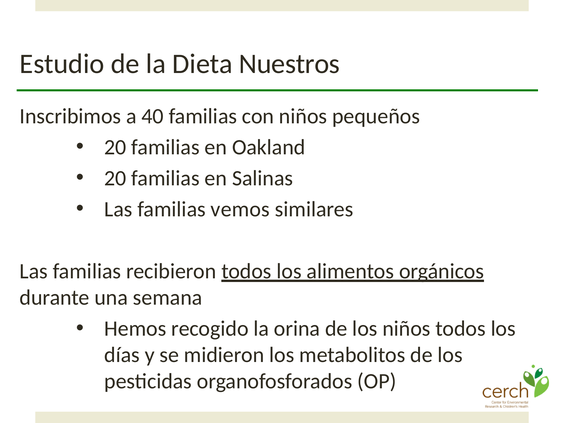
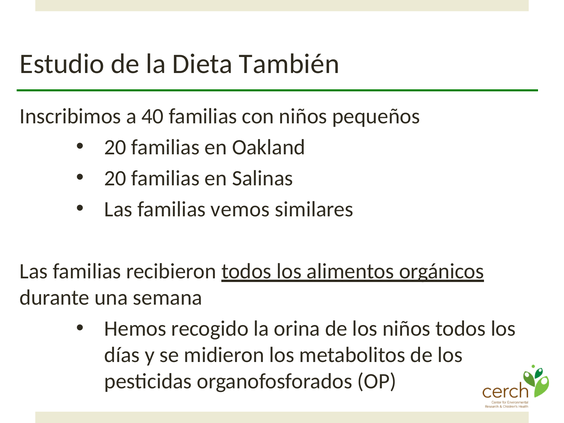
Nuestros: Nuestros -> También (289, 64)
